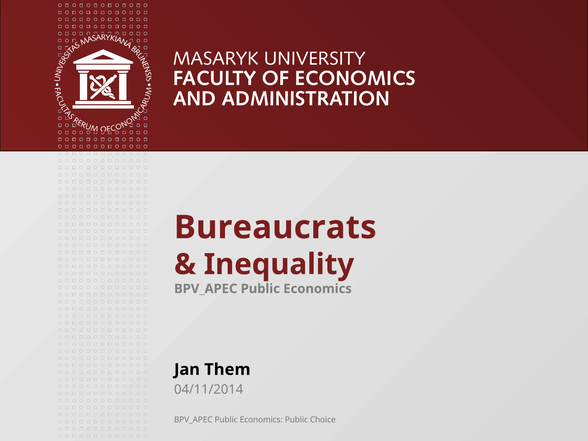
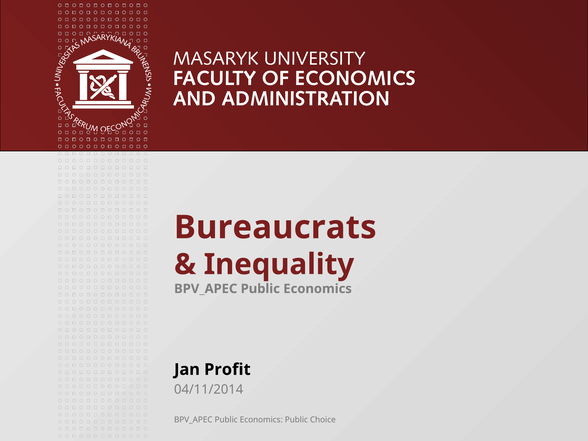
Them: Them -> Profit (227, 370)
